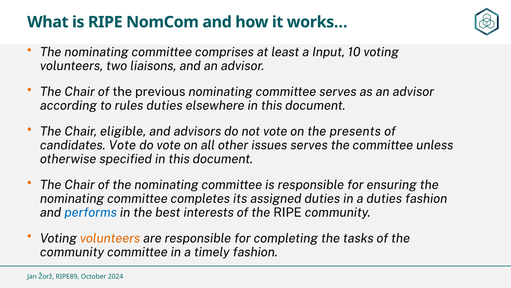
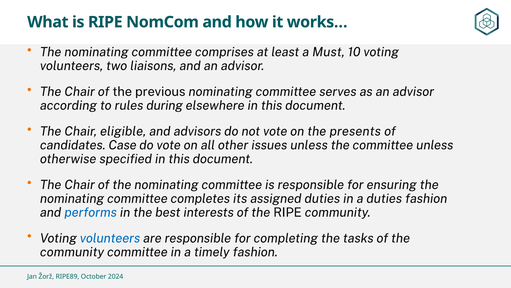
Input: Input -> Must (328, 52)
rules duties: duties -> during (165, 105)
candidates Vote: Vote -> Case (123, 145)
issues serves: serves -> unless (309, 145)
volunteers colour: orange -> blue (110, 238)
